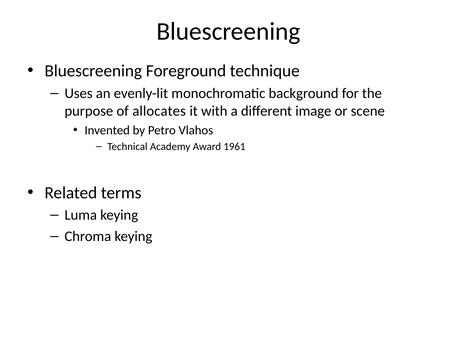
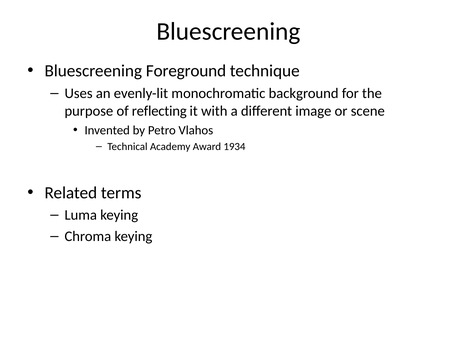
allocates: allocates -> reflecting (159, 111)
1961: 1961 -> 1934 (234, 147)
